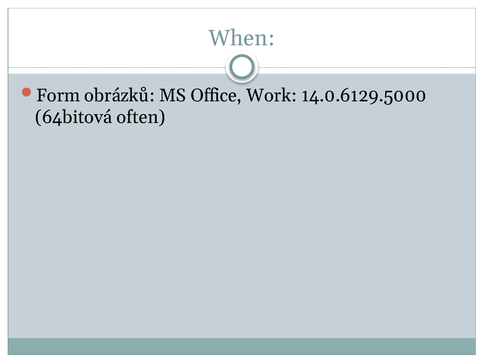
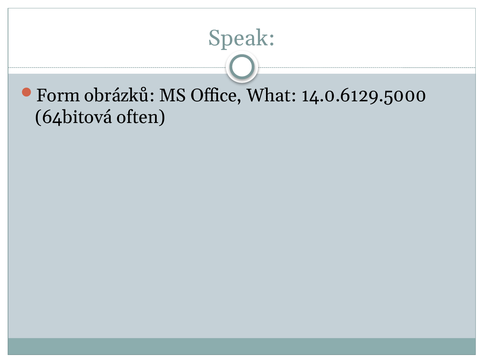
When: When -> Speak (242, 38)
Work: Work -> What (272, 95)
